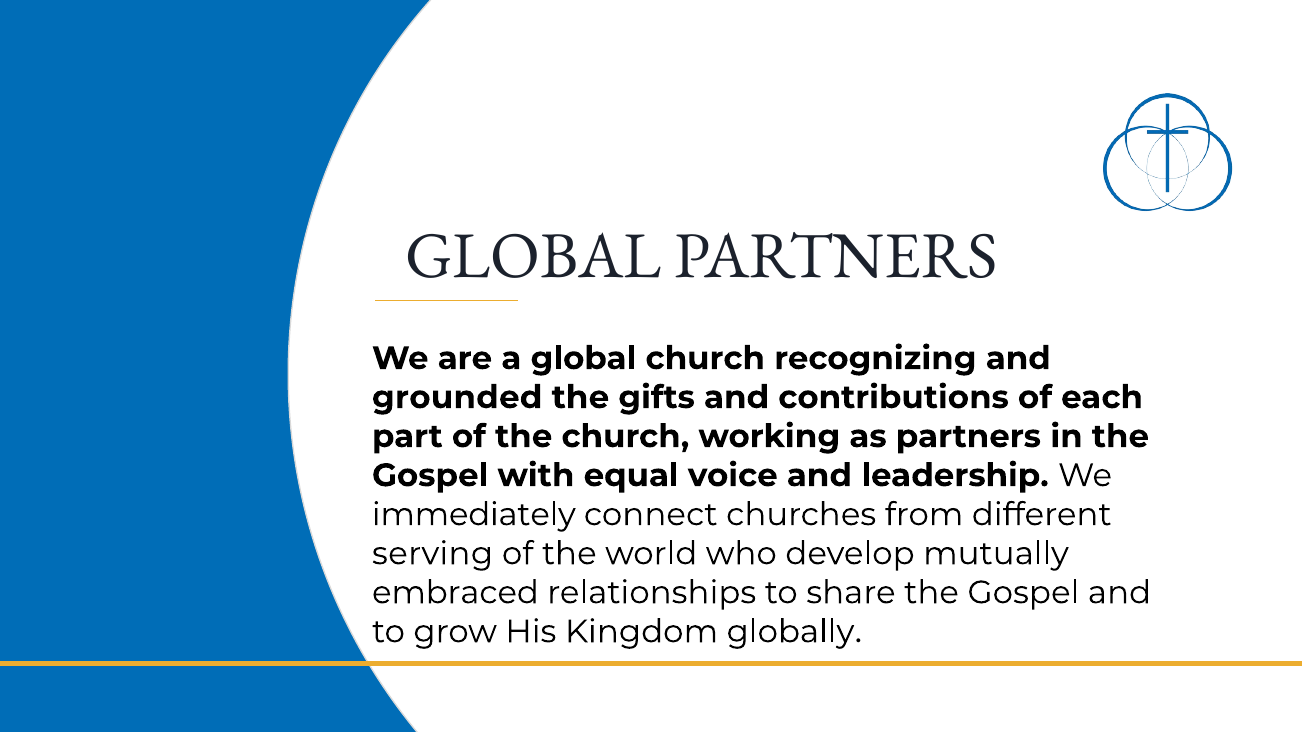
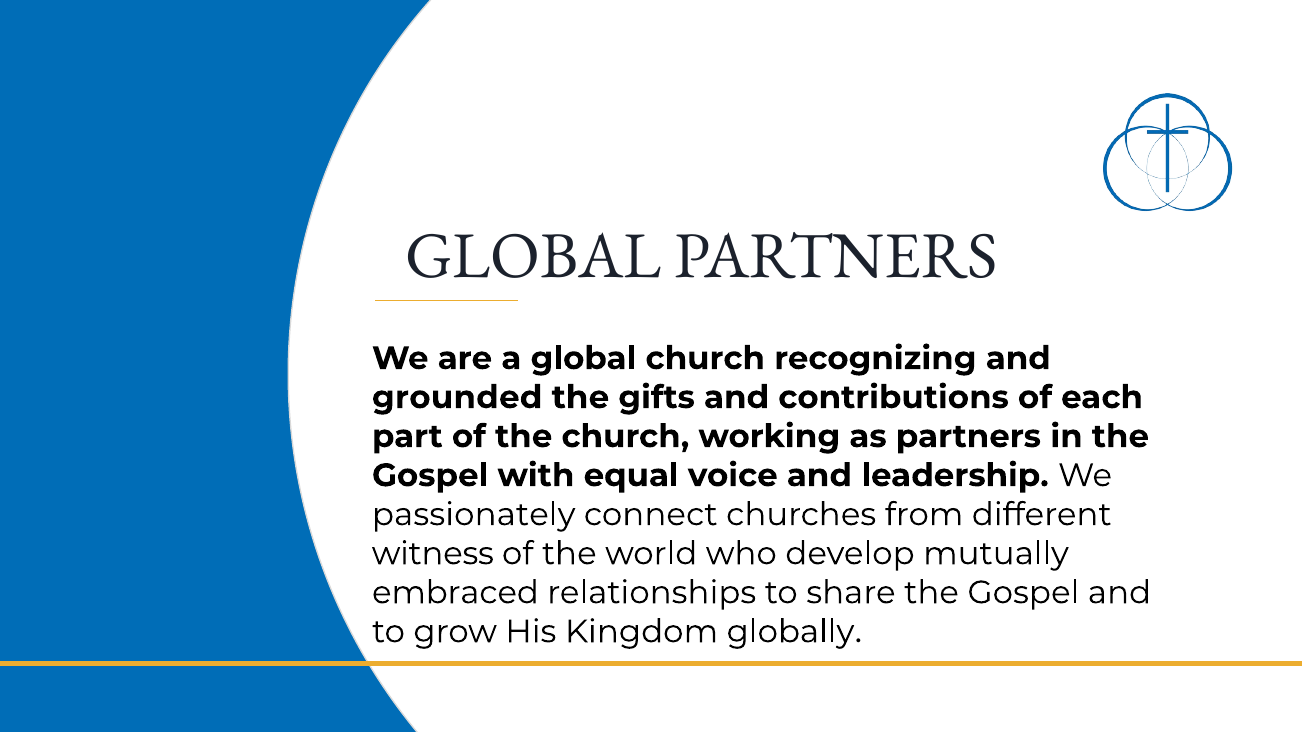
immediately: immediately -> passionately (474, 515)
serving: serving -> witness (433, 554)
